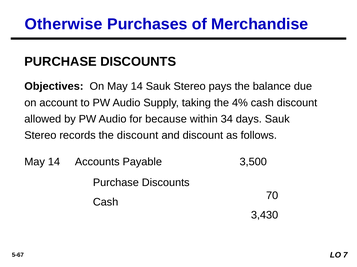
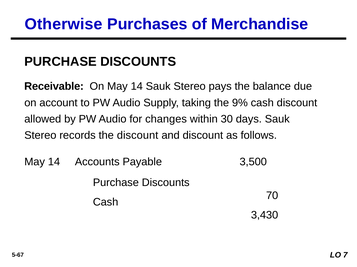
Objectives: Objectives -> Receivable (54, 87)
4%: 4% -> 9% (240, 103)
because: because -> changes (166, 119)
34: 34 -> 30 (227, 119)
